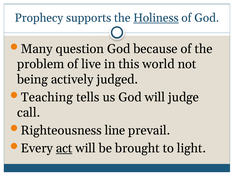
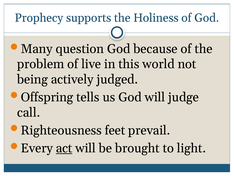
Holiness underline: present -> none (156, 18)
Teaching: Teaching -> Offspring (47, 97)
line: line -> feet (115, 130)
